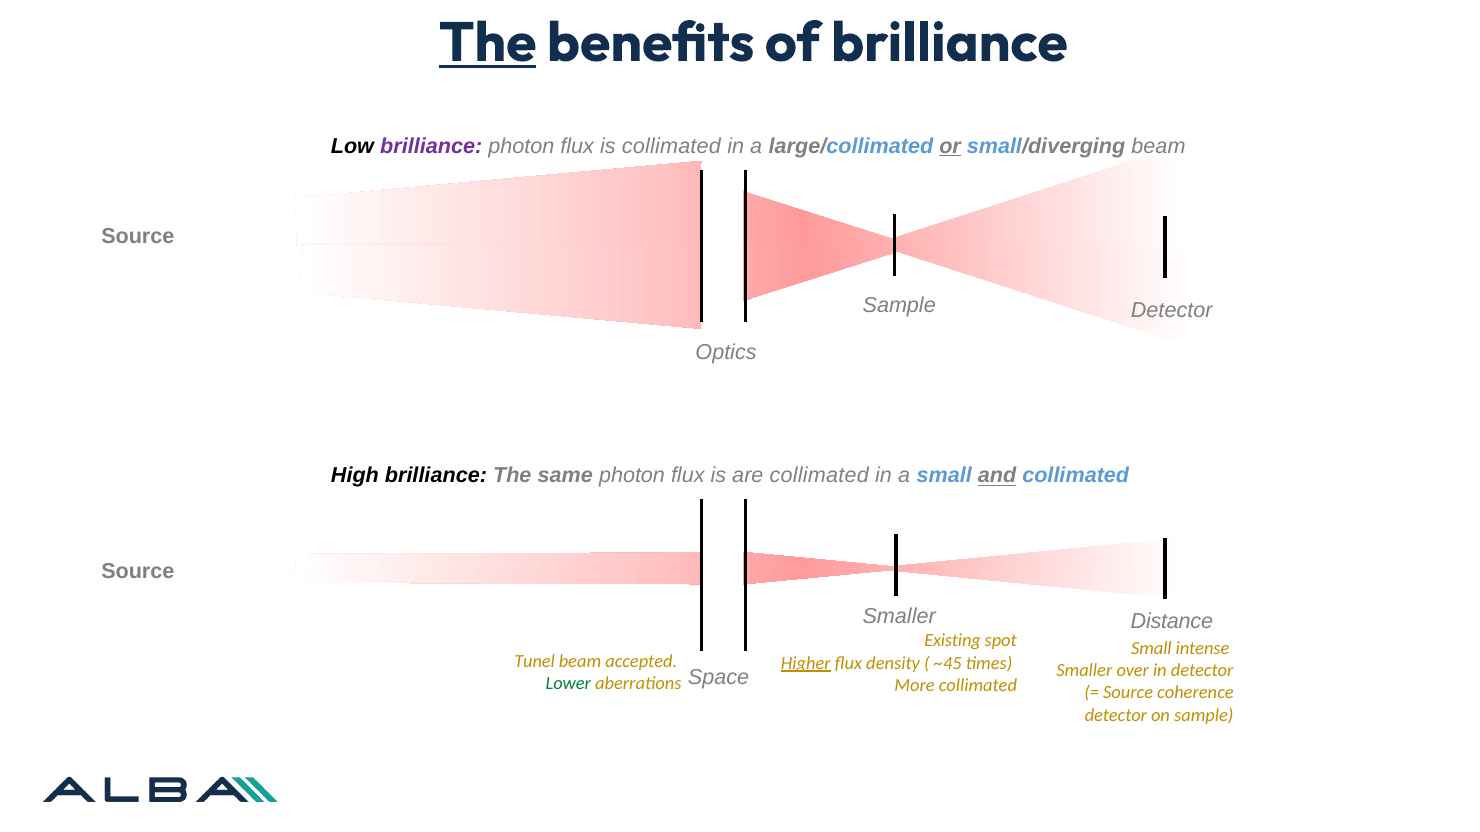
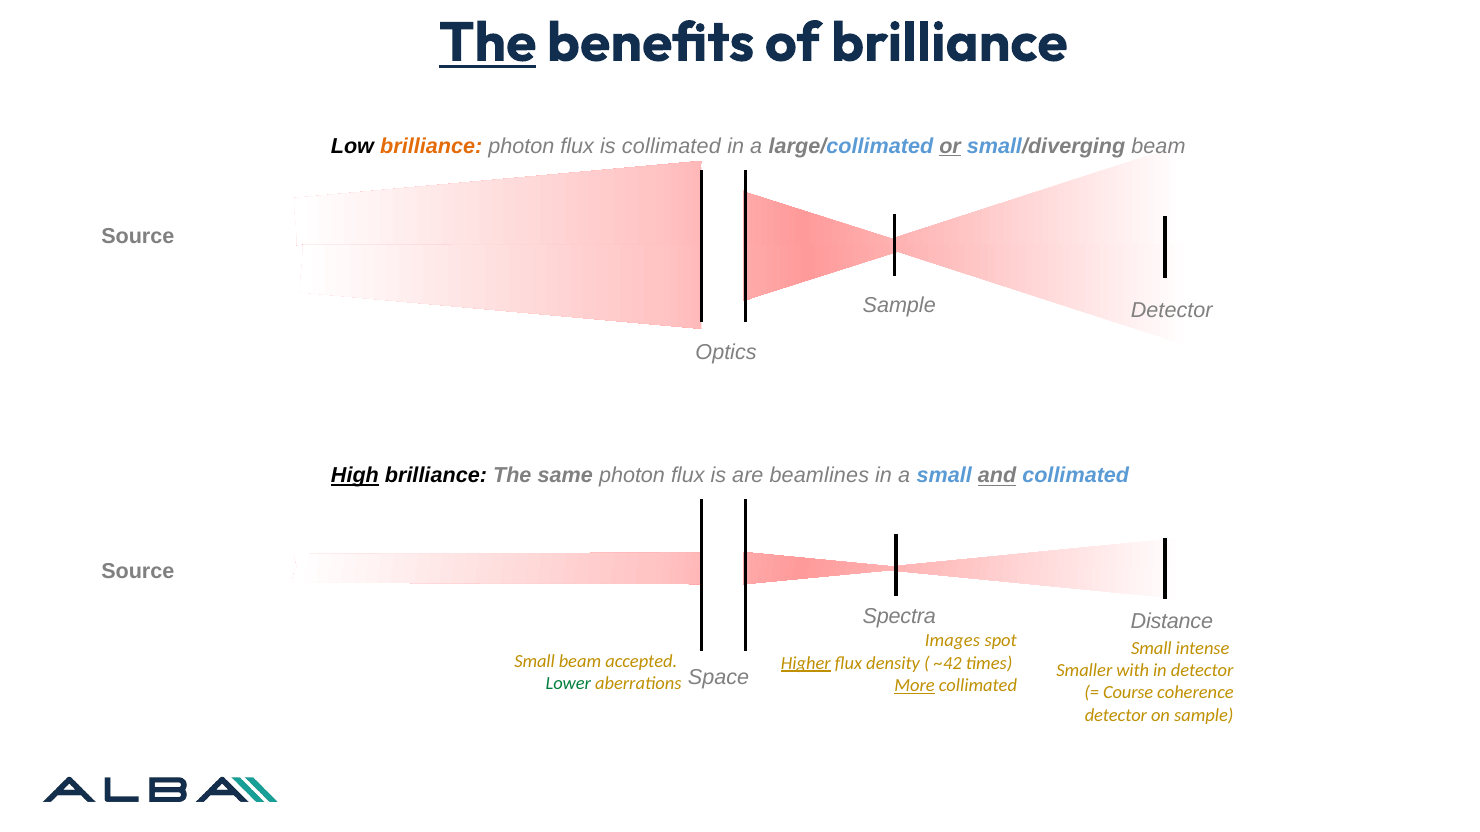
brilliance colour: purple -> orange (431, 146)
High underline: none -> present (355, 476)
are collimated: collimated -> beamlines (819, 476)
Smaller: Smaller -> Spectra (899, 617)
Existing: Existing -> Images (952, 641)
Tunel: Tunel -> Small (535, 662)
~45: ~45 -> ~42 (948, 663)
over: over -> with (1133, 671)
More underline: none -> present (914, 686)
Source: Source -> Course (1128, 693)
